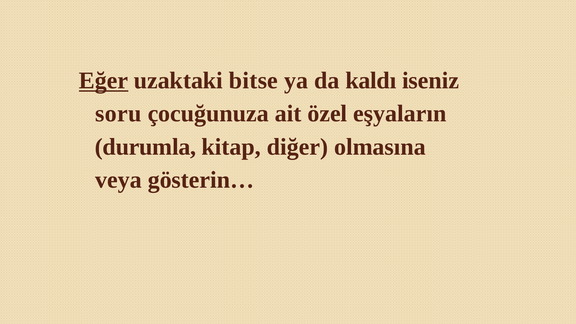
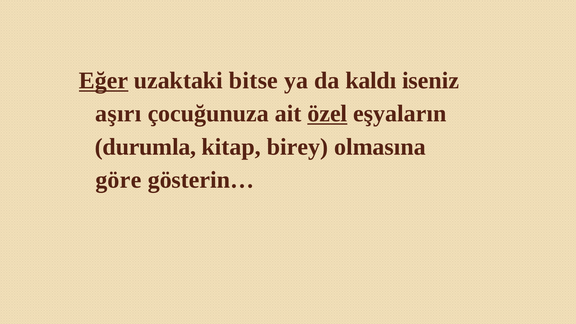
soru: soru -> aşırı (118, 114)
özel underline: none -> present (327, 114)
diğer: diğer -> birey (297, 147)
veya: veya -> göre (118, 180)
